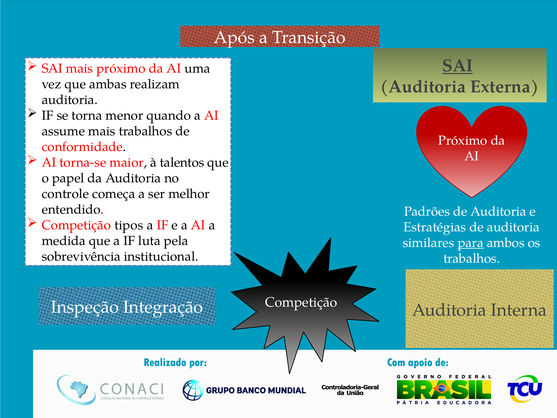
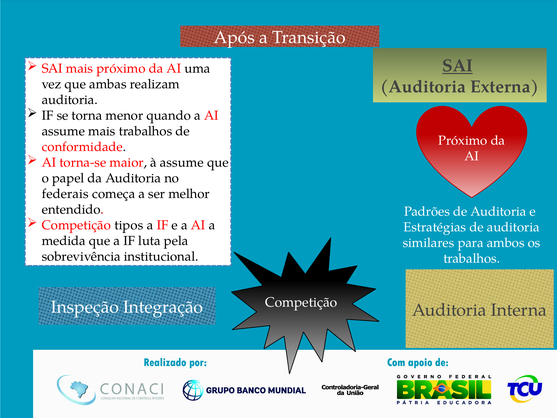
à talentos: talentos -> assume (182, 162)
controle: controle -> federais (65, 194)
para underline: present -> none (471, 243)
